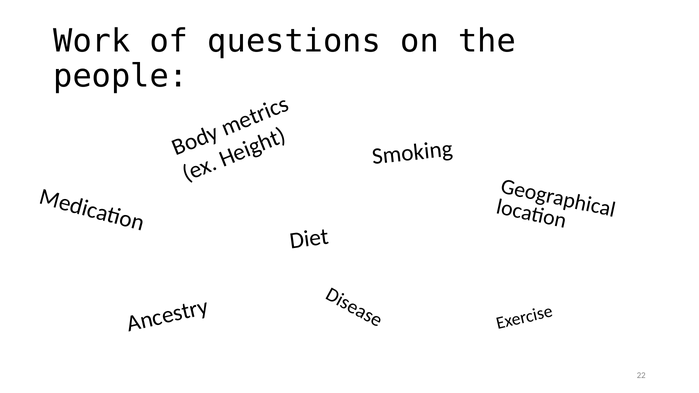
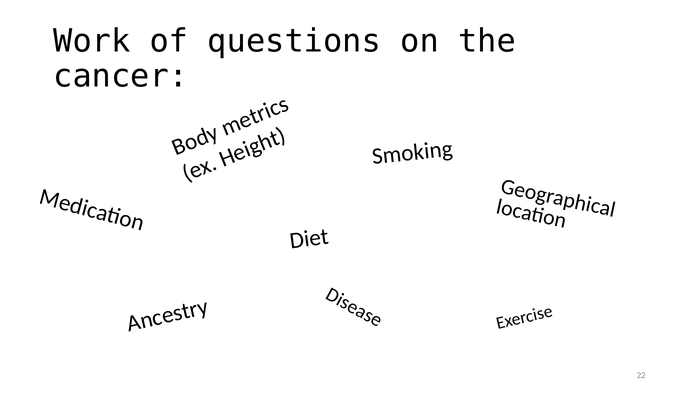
people: people -> cancer (121, 76)
